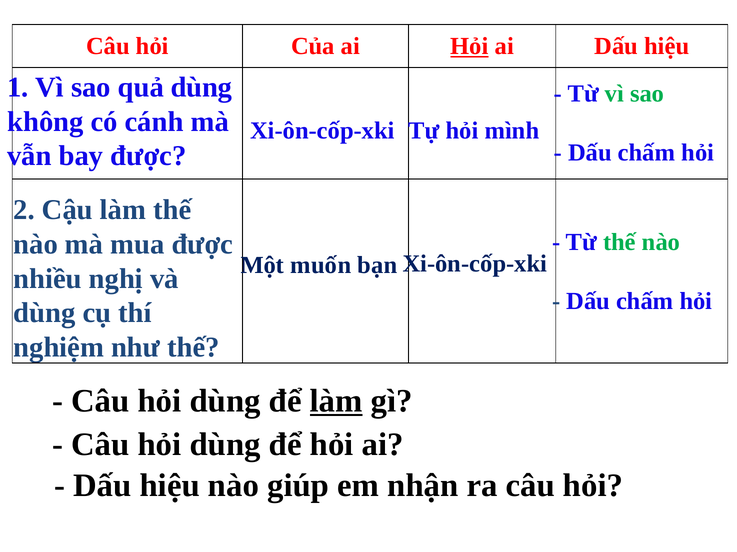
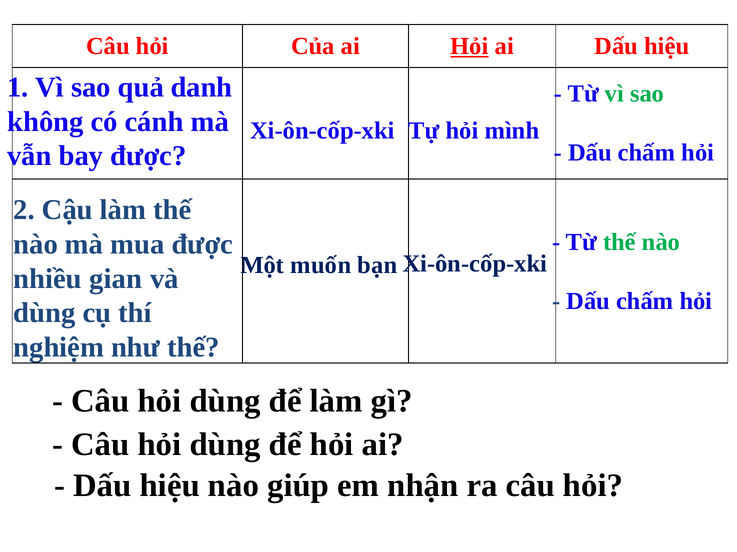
quả dùng: dùng -> danh (201, 87)
nghị: nghị -> gian (116, 279)
làm underline: present -> none (336, 402)
